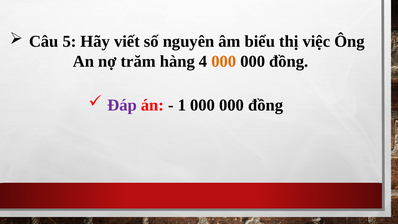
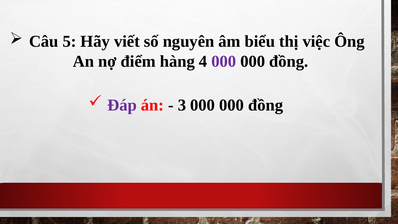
trăm: trăm -> điểm (138, 61)
000 colour: orange -> purple (224, 61)
1: 1 -> 3 (182, 105)
